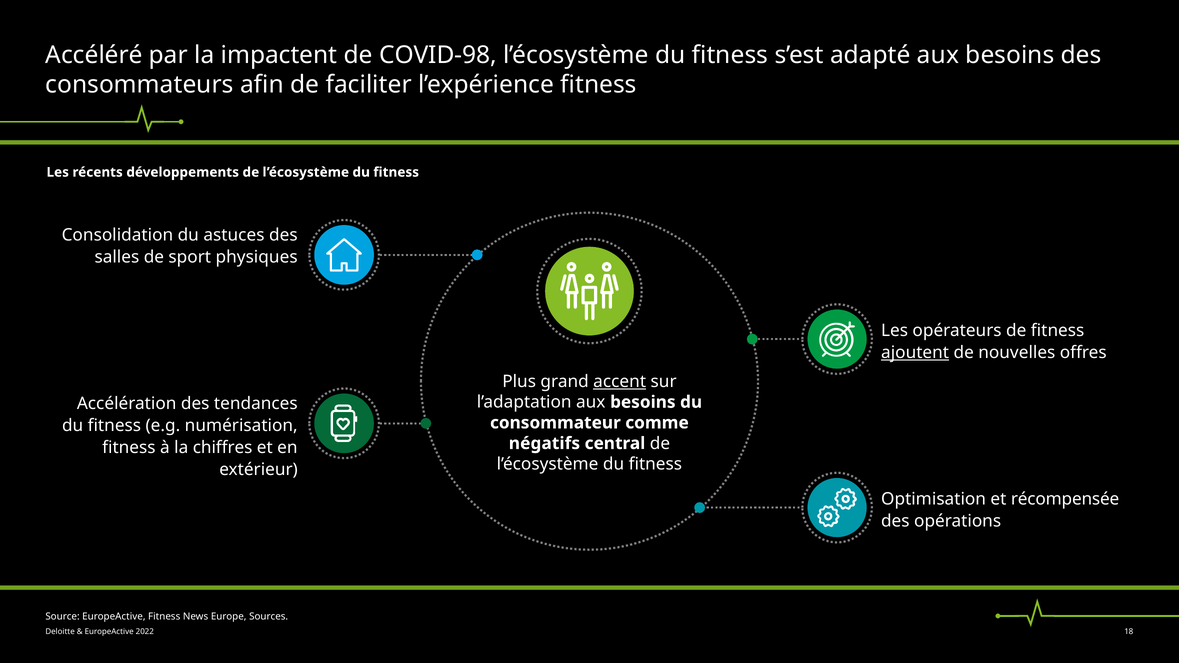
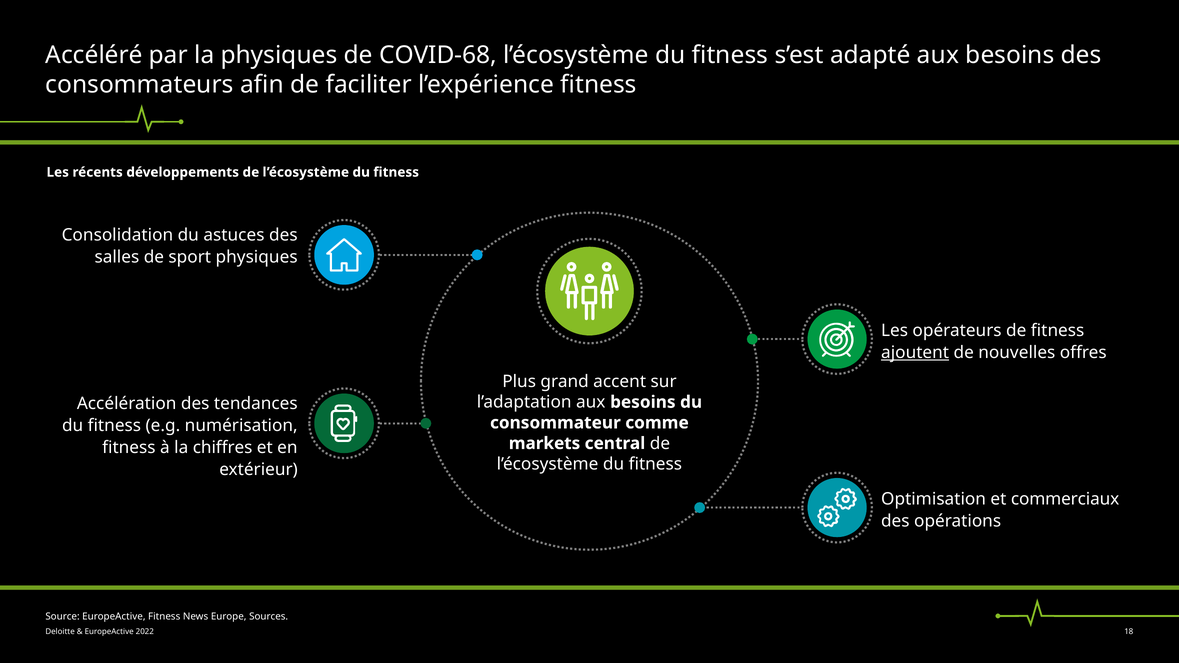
la impactent: impactent -> physiques (279, 55)
COVID-98: COVID-98 -> COVID-68 (438, 55)
accent underline: present -> none (620, 382)
négatifs: négatifs -> markets (545, 444)
récompensée: récompensée -> commerciaux (1065, 499)
